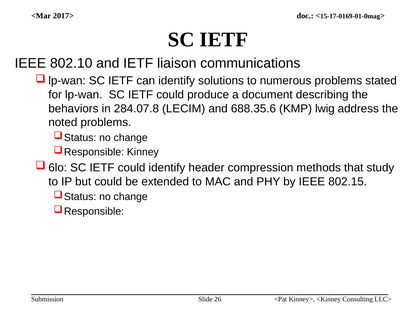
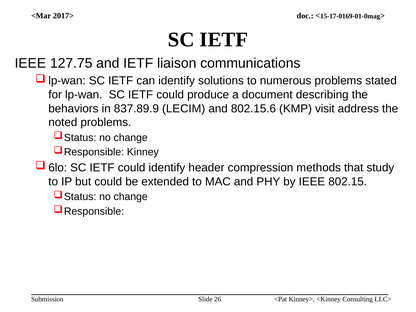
802.10: 802.10 -> 127.75 (71, 63)
284.07.8: 284.07.8 -> 837.89.9 (136, 109)
688.35.6: 688.35.6 -> 802.15.6 (253, 109)
lwig: lwig -> visit (325, 109)
